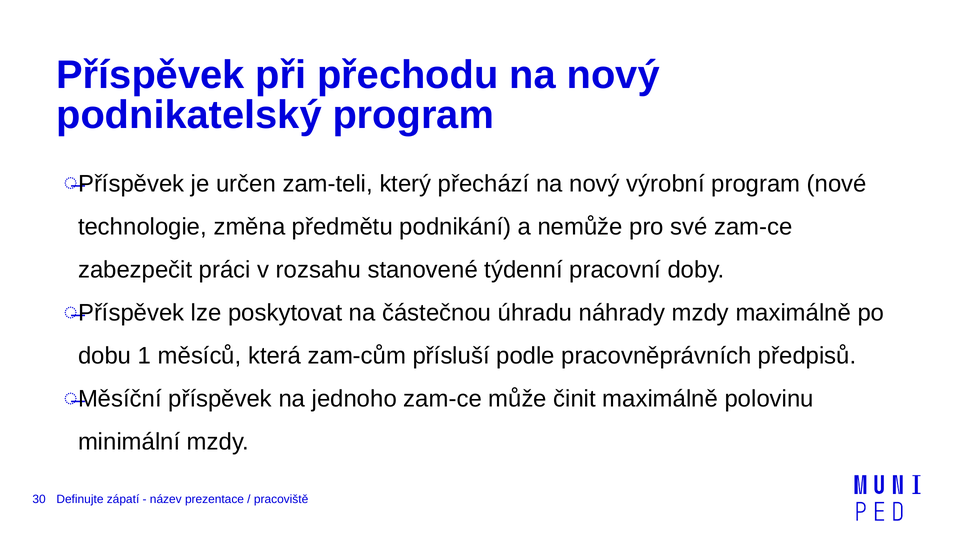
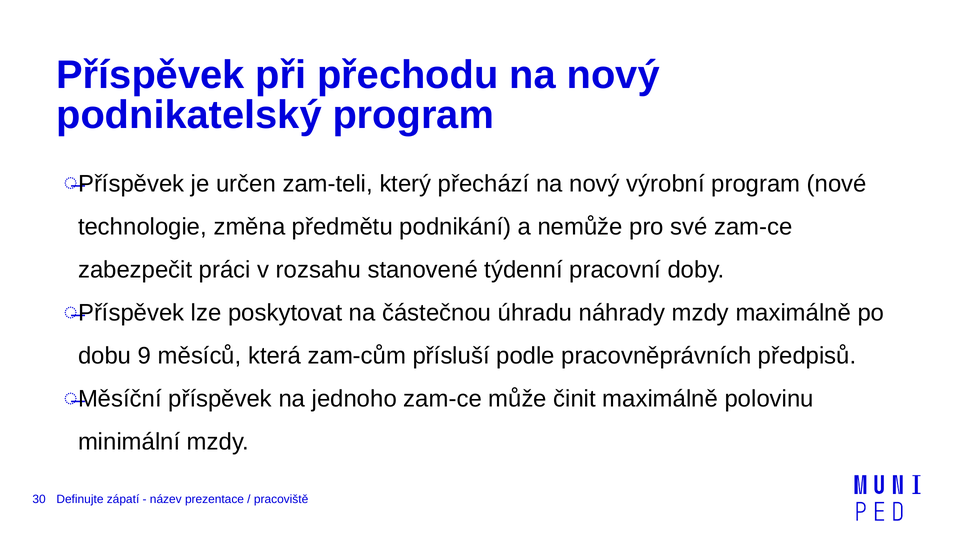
1: 1 -> 9 (145, 356)
